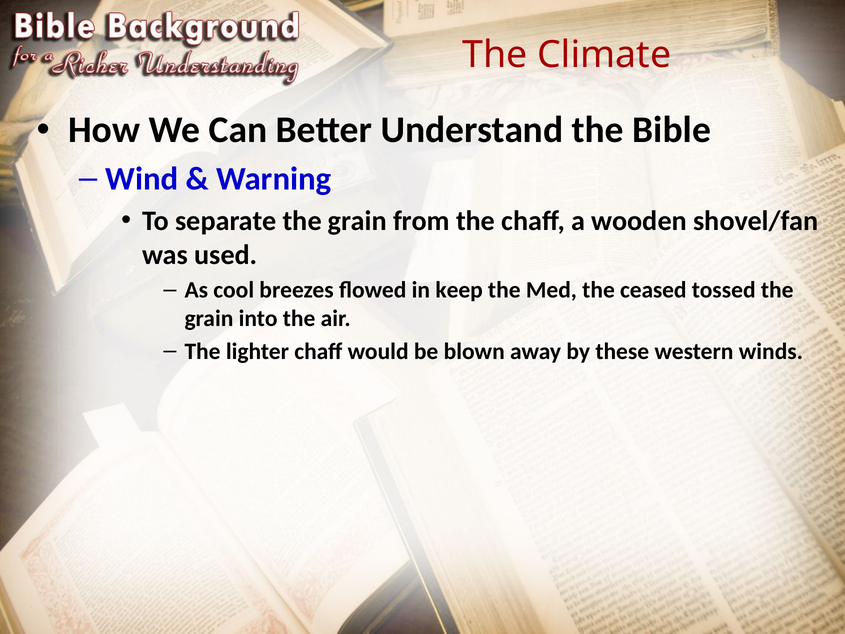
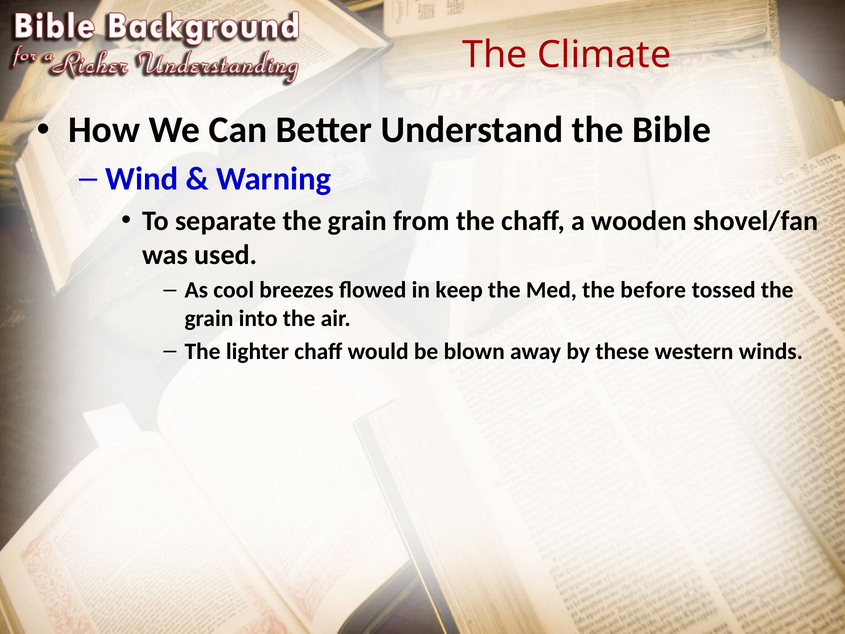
ceased: ceased -> before (653, 290)
